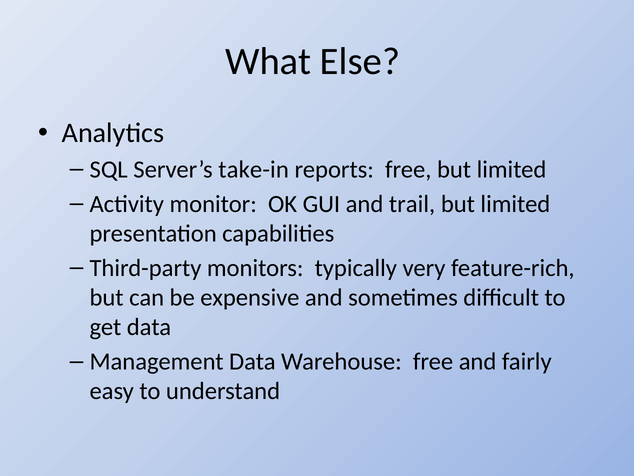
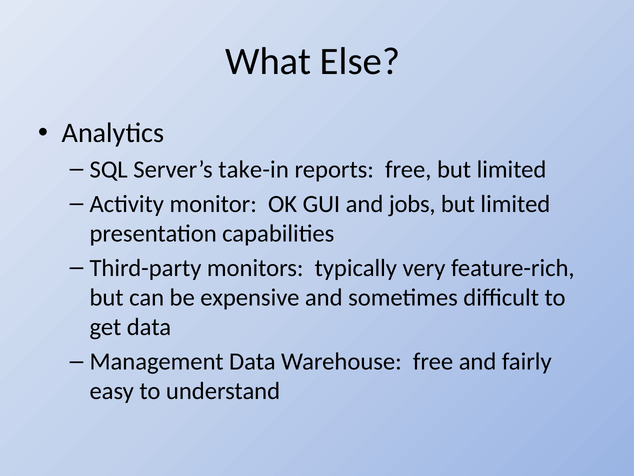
trail: trail -> jobs (412, 204)
